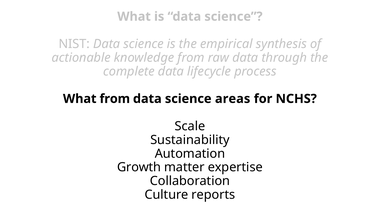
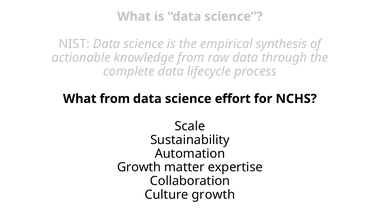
areas: areas -> effort (233, 99)
Culture reports: reports -> growth (213, 194)
